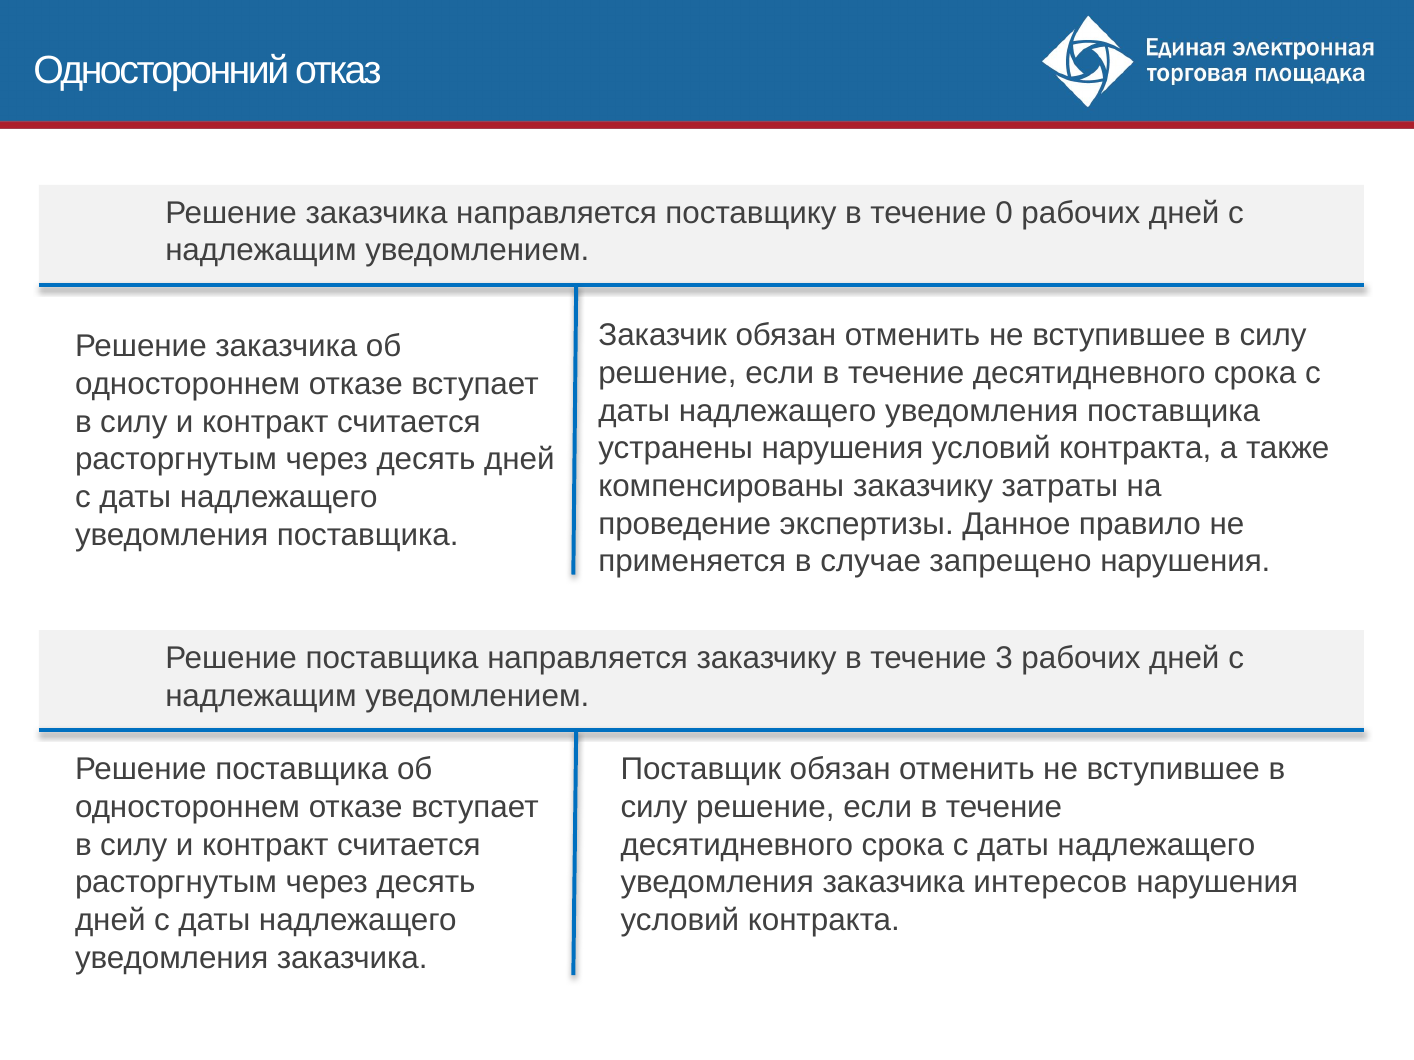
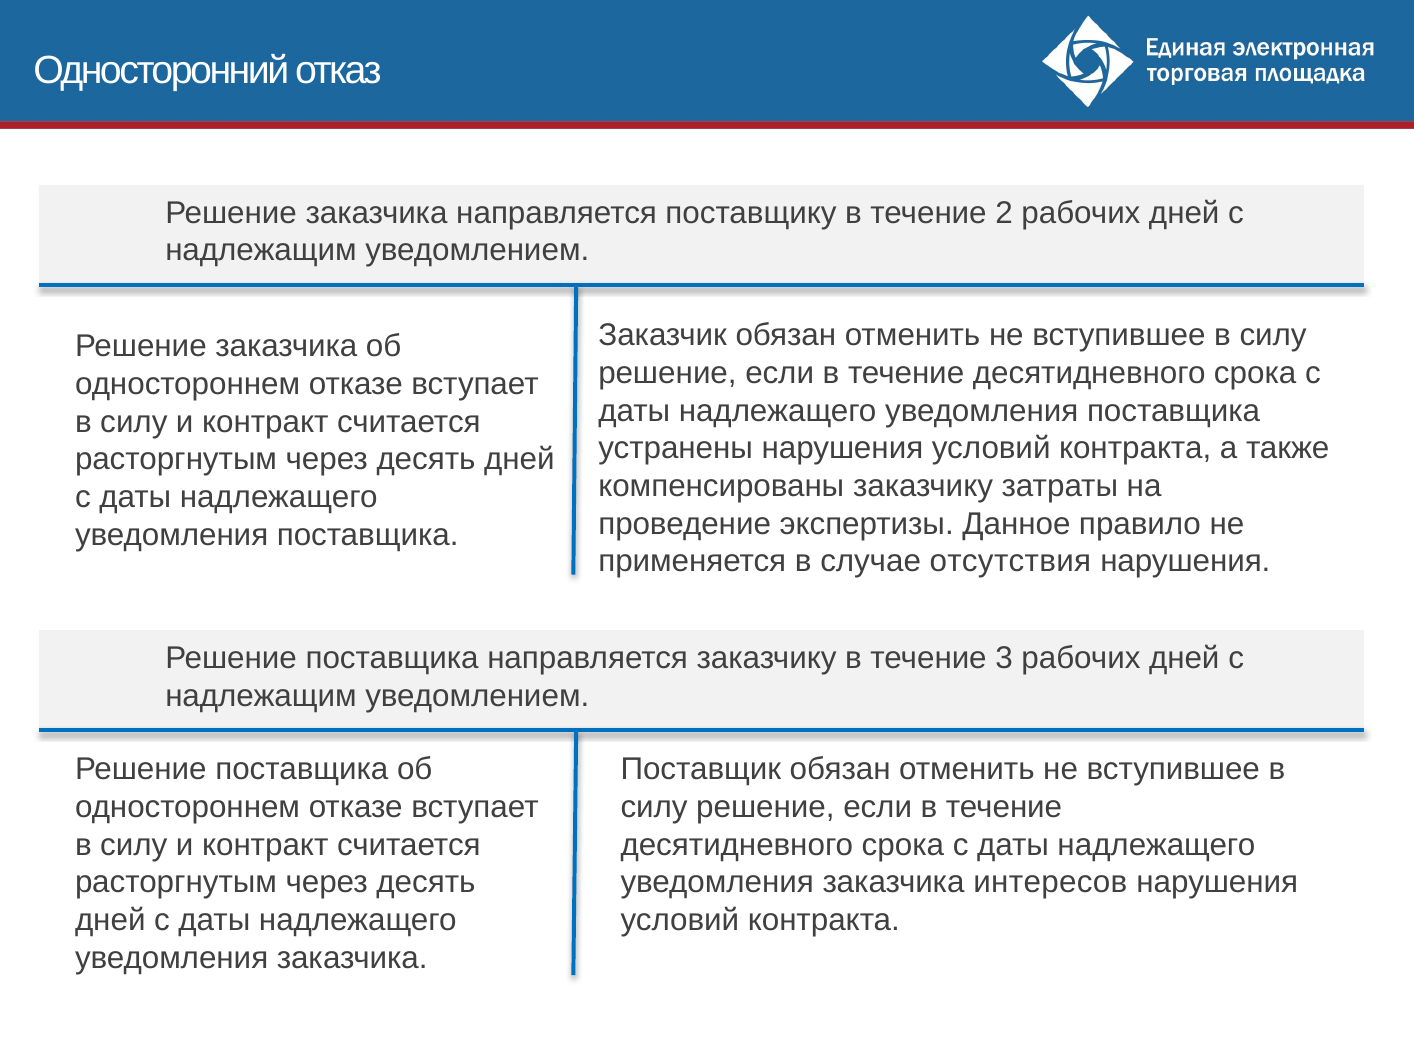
0: 0 -> 2 (1004, 213)
запрещено: запрещено -> отсутствия (1010, 562)
